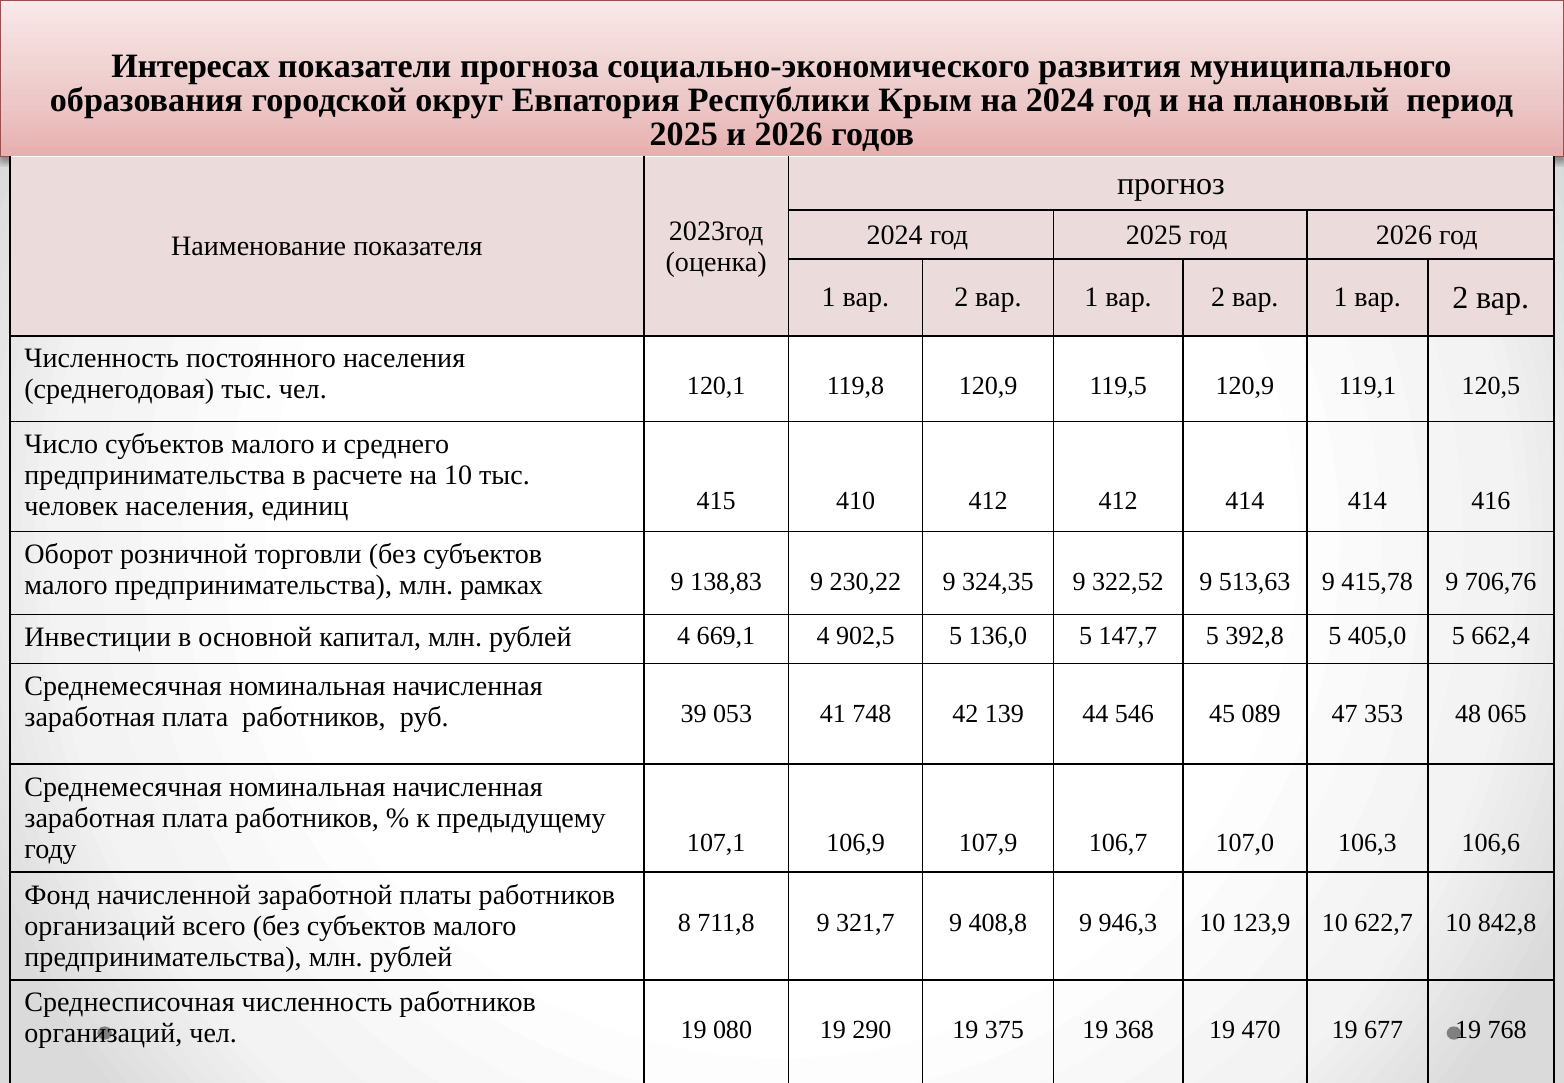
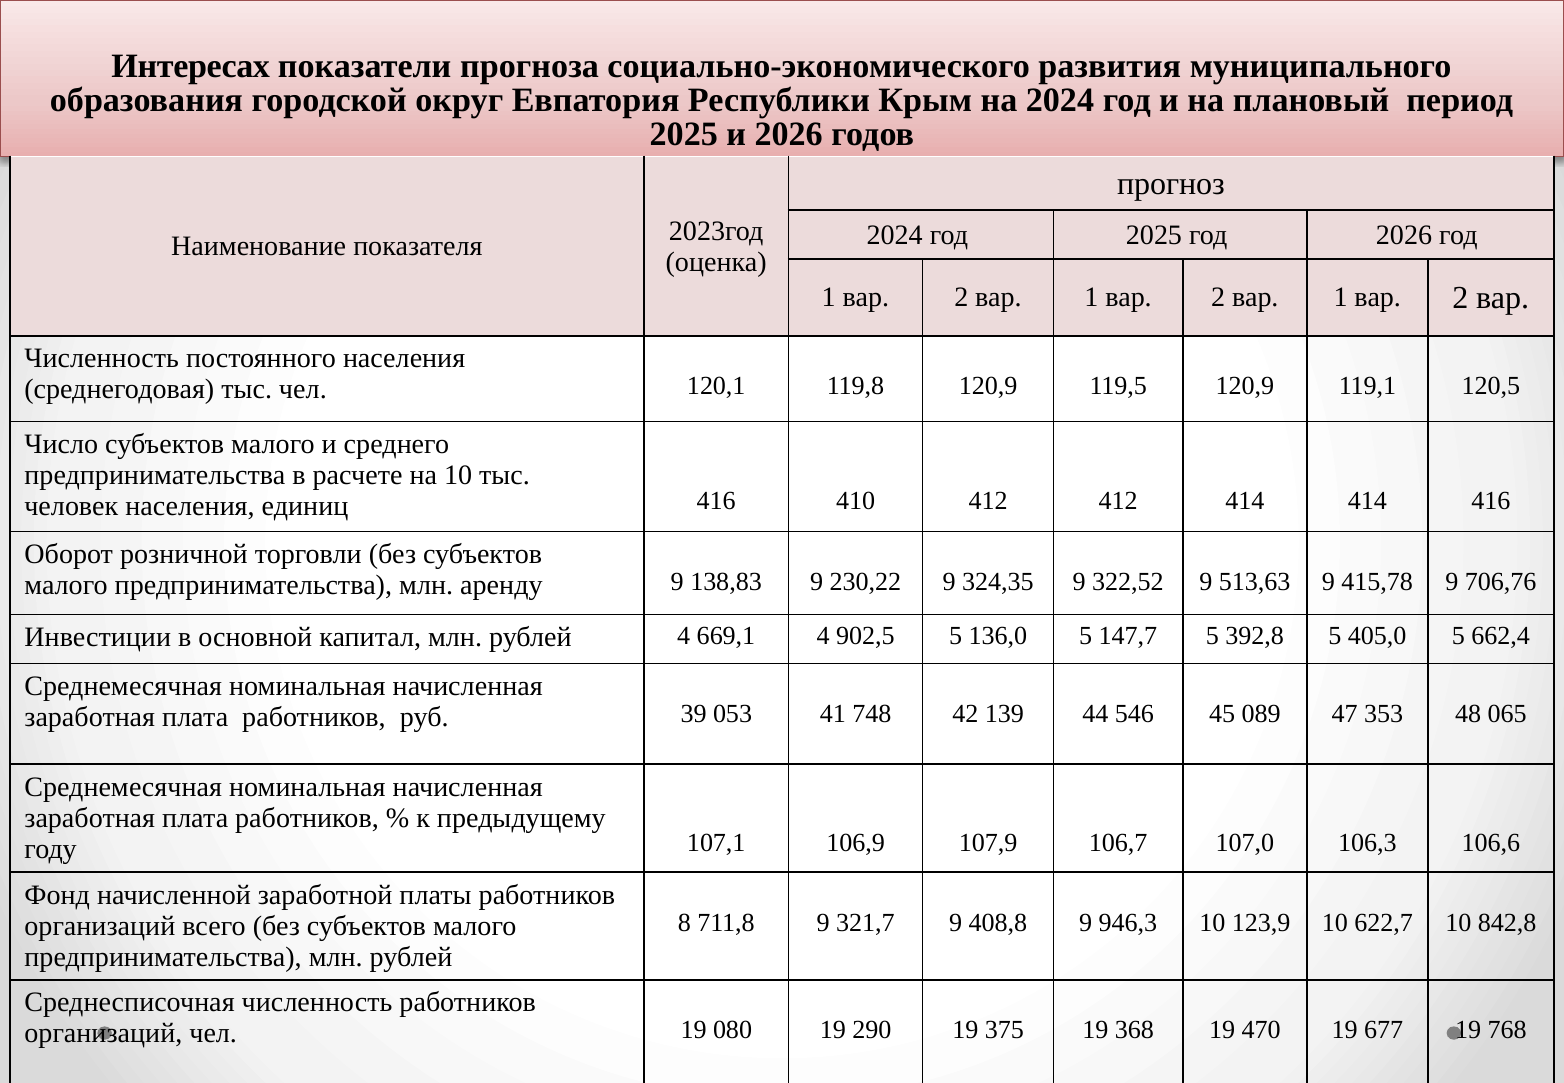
единиц 415: 415 -> 416 (716, 500)
рамках: рамках -> аренду (501, 585)
